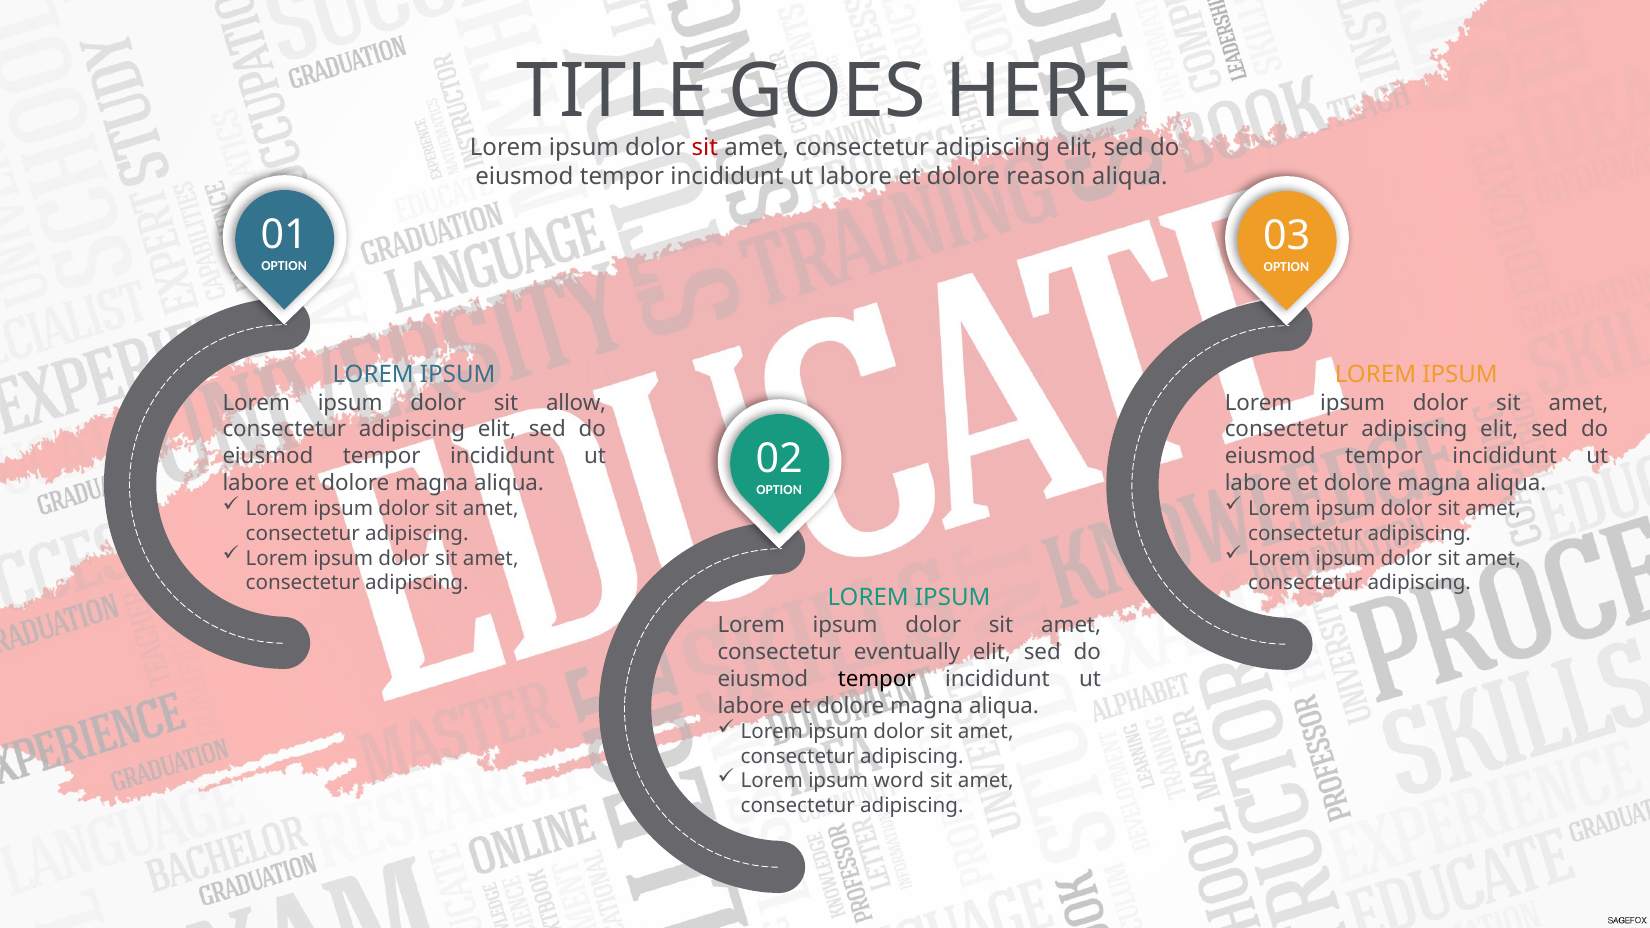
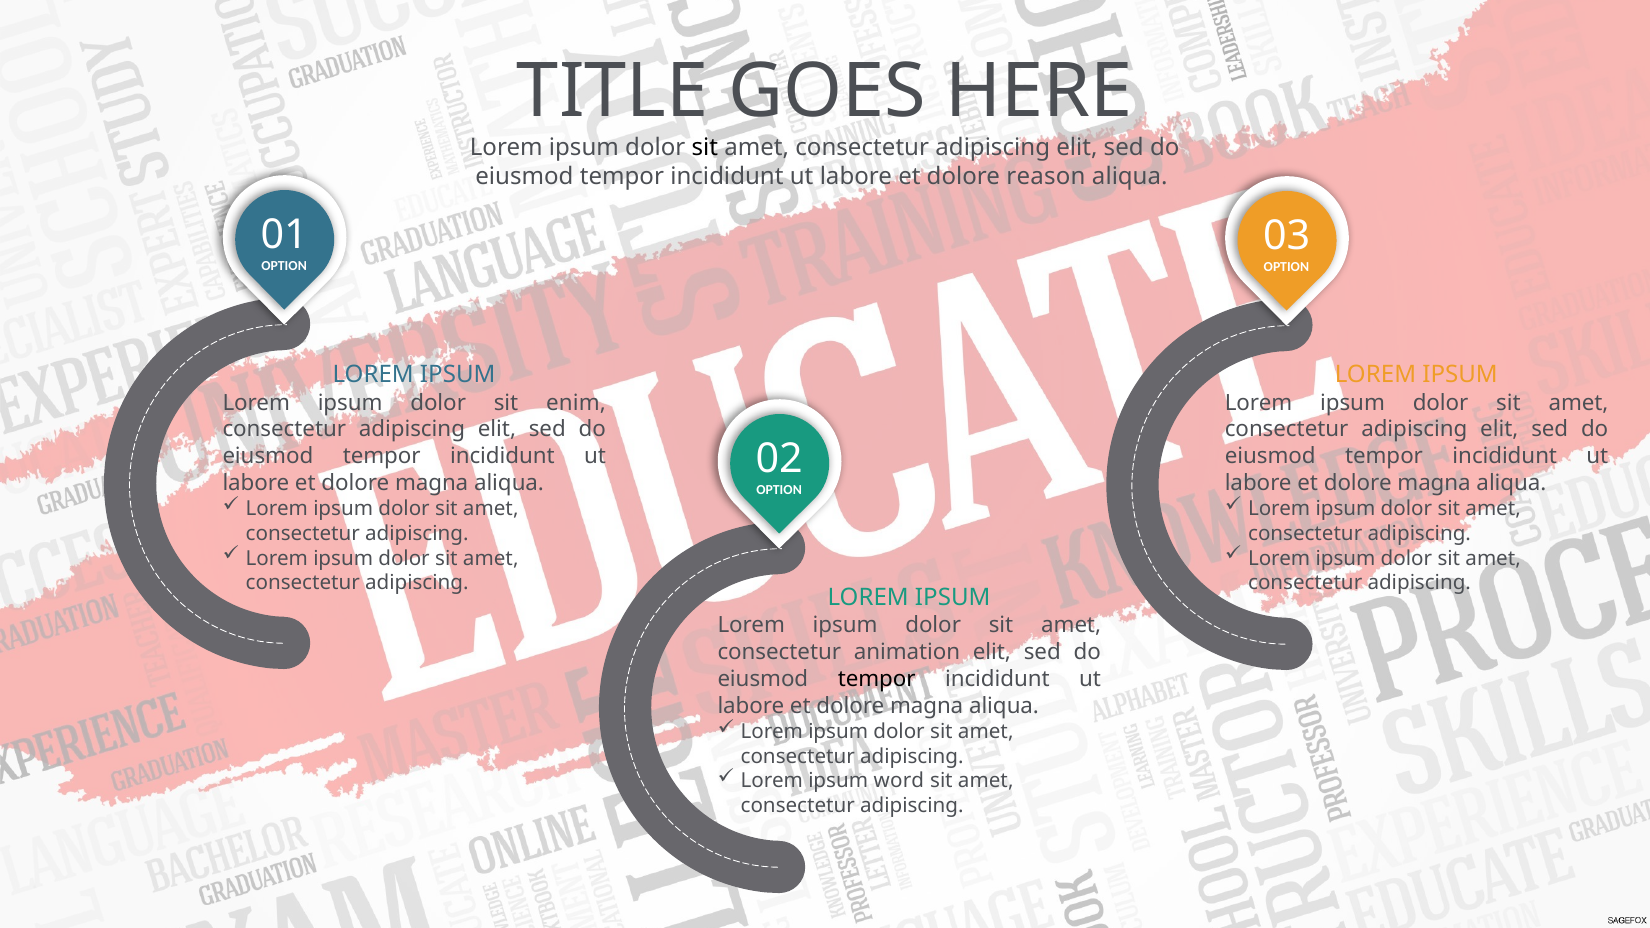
sit colour: red -> black (705, 148)
allow: allow -> enim (576, 403)
eventually: eventually -> animation (907, 652)
